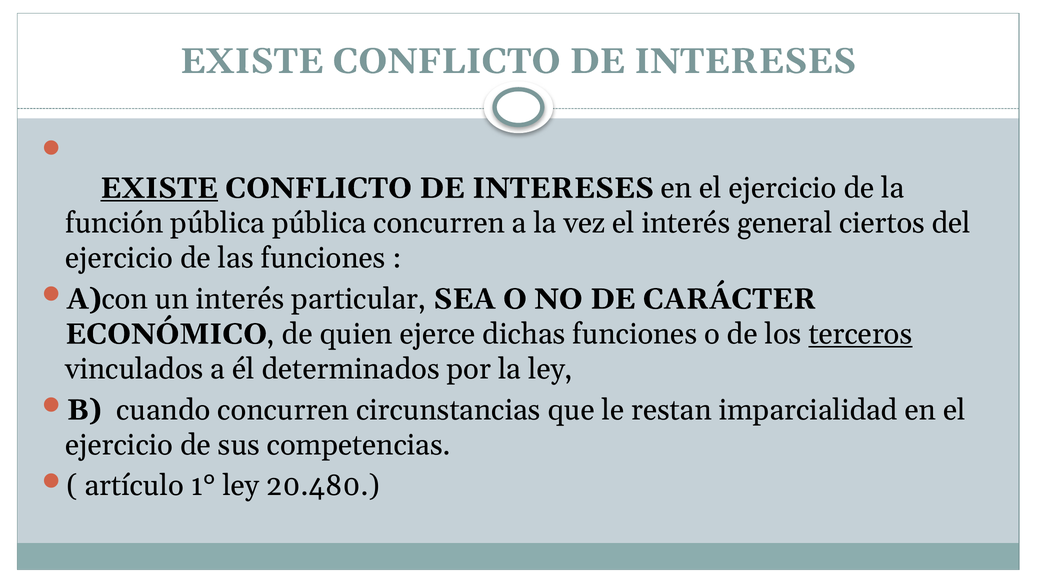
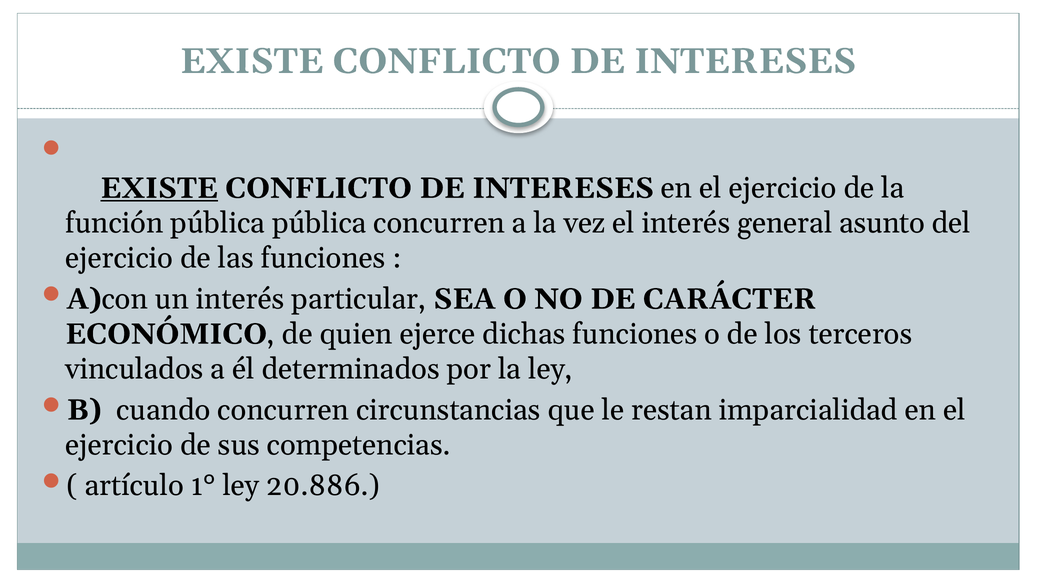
ciertos: ciertos -> asunto (882, 223)
terceros underline: present -> none (860, 334)
20.480: 20.480 -> 20.886 (323, 486)
